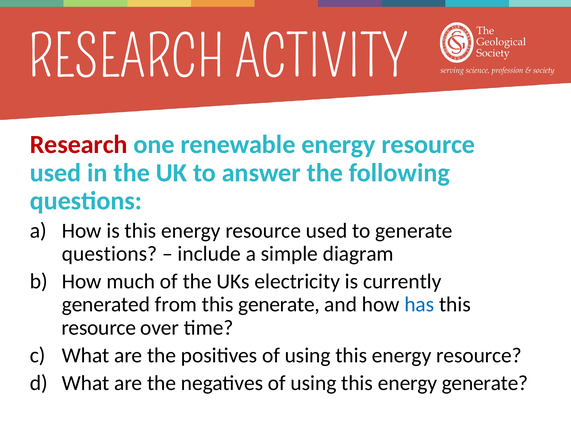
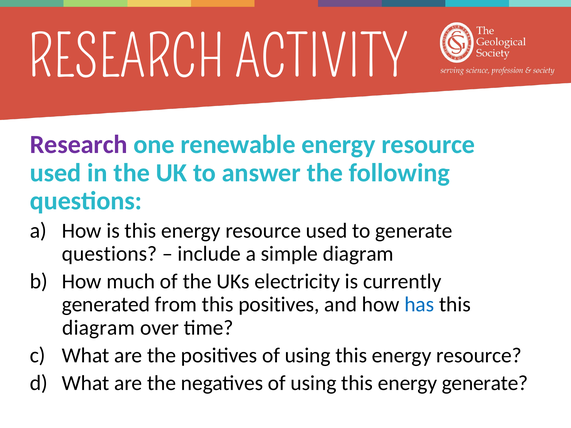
Research colour: red -> purple (79, 145)
this generate: generate -> positives (279, 305)
resource: resource -> diagram (99, 328)
